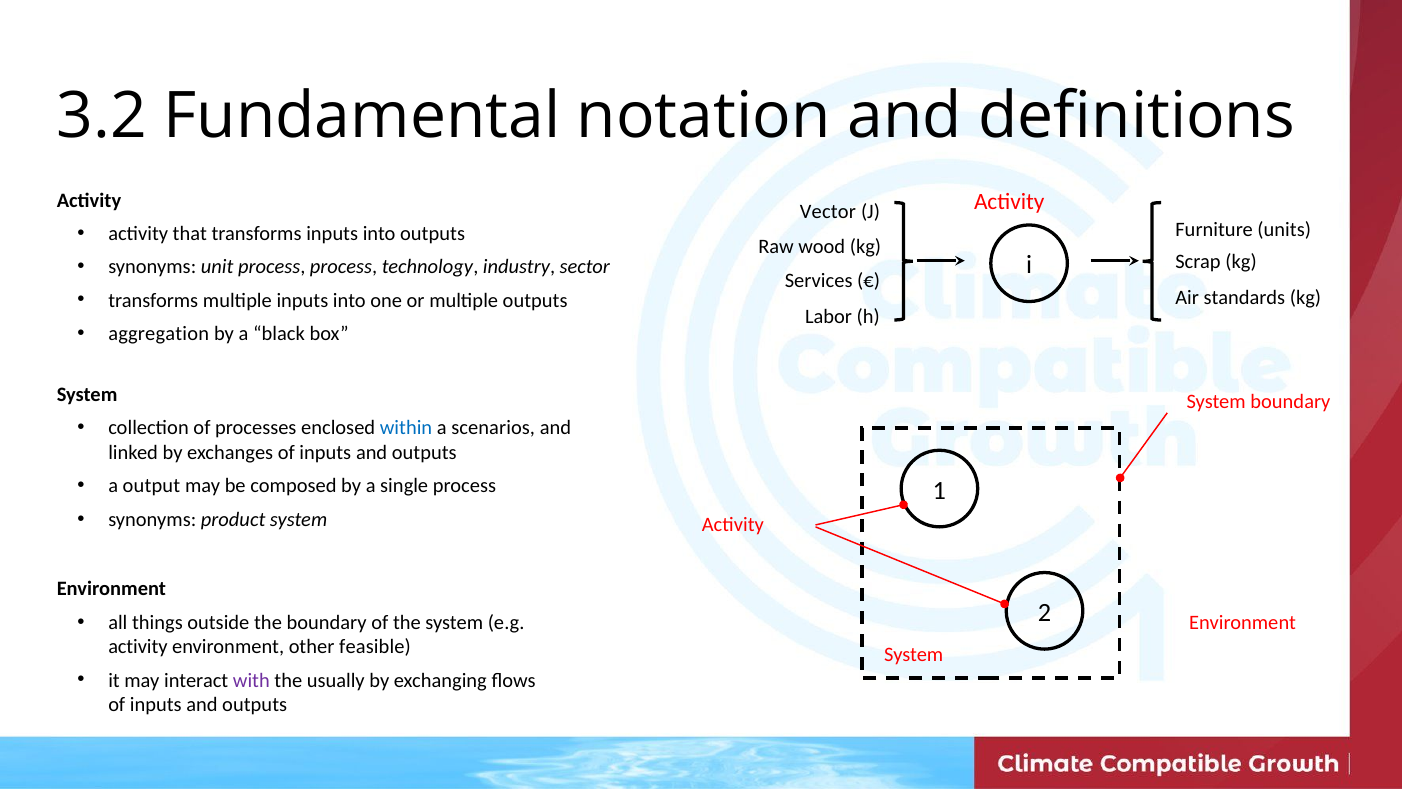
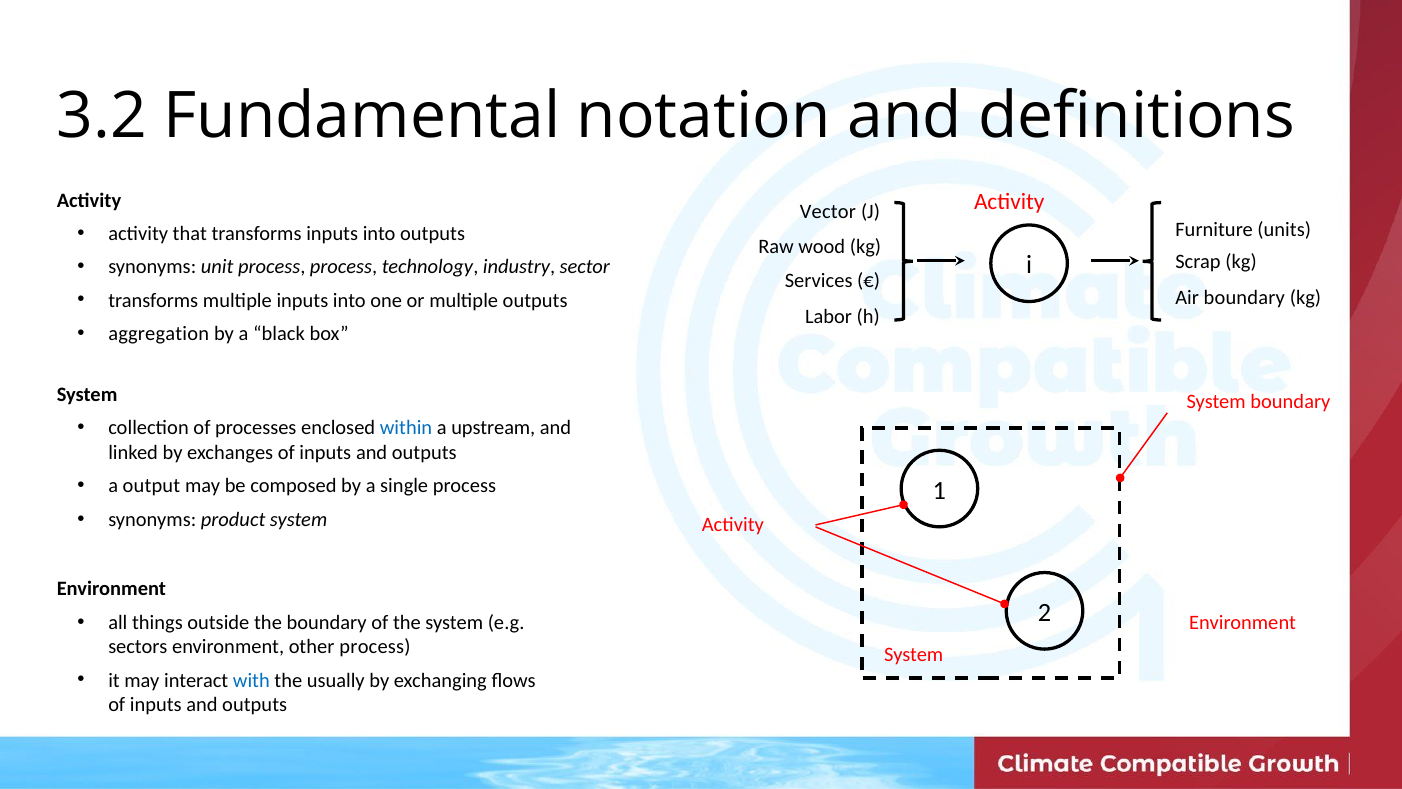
Air standards: standards -> boundary (1244, 297)
scenarios: scenarios -> upstream (493, 428)
activity: activity -> sectors (138, 647)
other feasible: feasible -> process (375, 647)
with colour: purple -> blue (251, 680)
